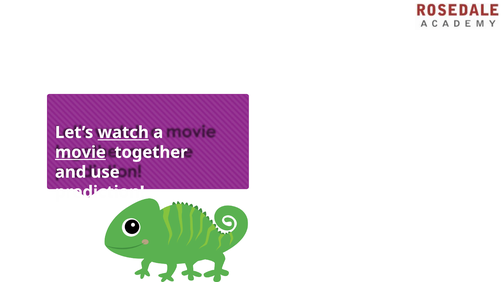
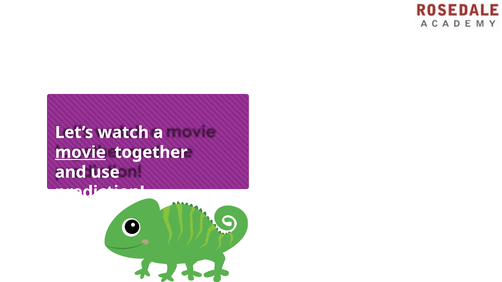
watch underline: present -> none (123, 133)
